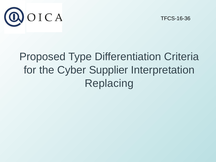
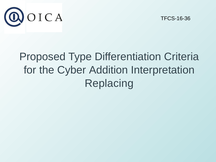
Supplier: Supplier -> Addition (108, 70)
